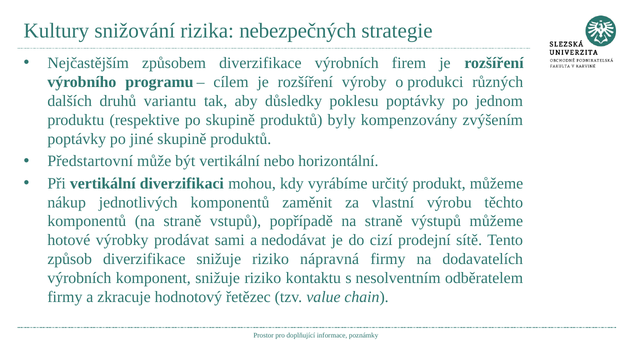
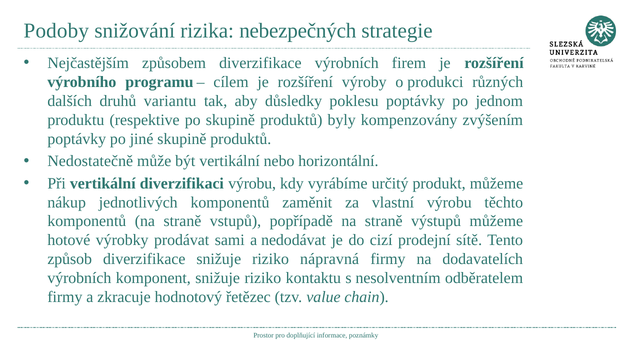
Kultury: Kultury -> Podoby (56, 31)
Předstartovní: Předstartovní -> Nedostatečně (90, 161)
diverzifikaci mohou: mohou -> výrobu (252, 183)
